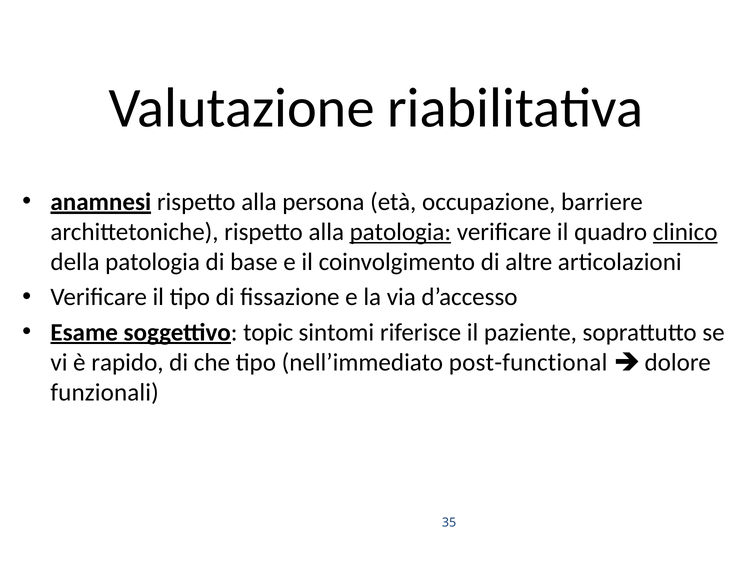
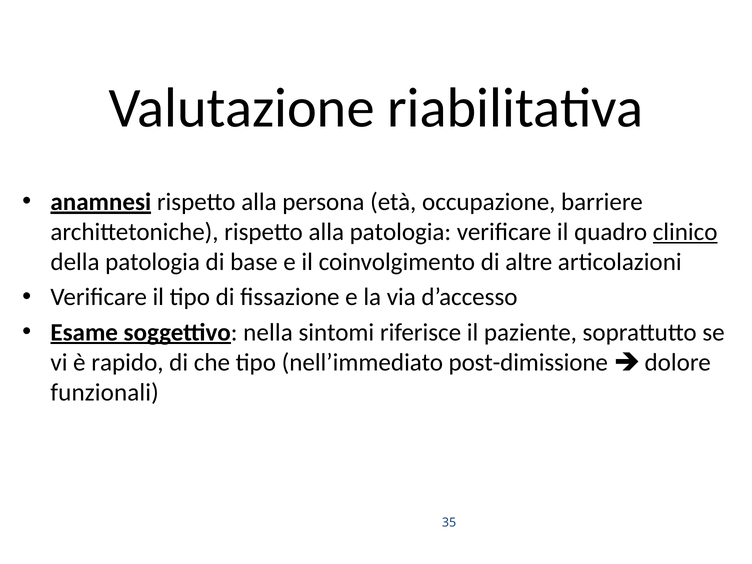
patologia underline: present -> none (400, 232)
topic: topic -> nella (268, 332)
post-functional: post-functional -> post-dimissione (528, 362)
